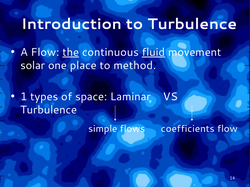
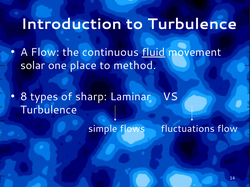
the underline: present -> none (71, 52)
1: 1 -> 8 (24, 97)
space: space -> sharp (91, 97)
coefficients: coefficients -> fluctuations (188, 129)
